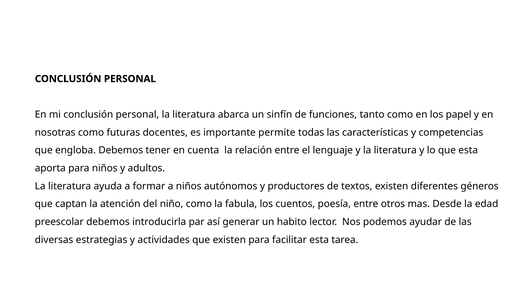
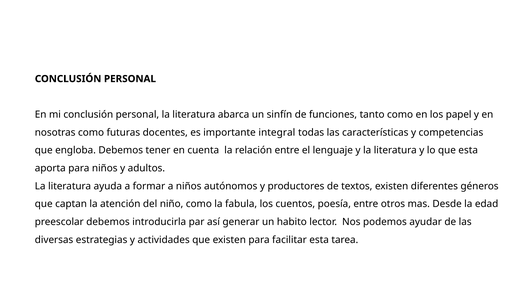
permite: permite -> integral (277, 132)
